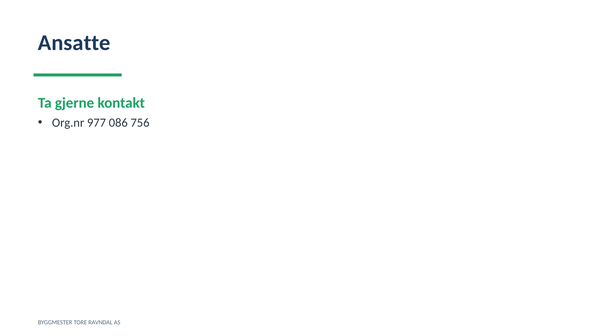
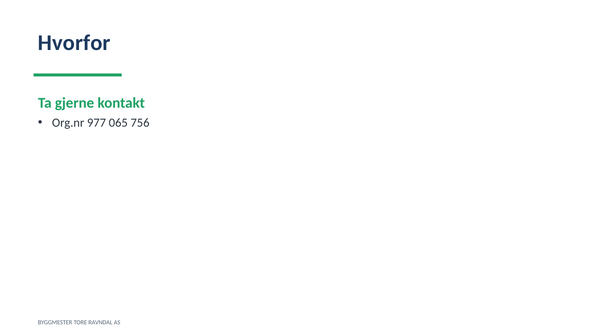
Ansatte: Ansatte -> Hvorfor (74, 43)
086: 086 -> 065 (118, 123)
